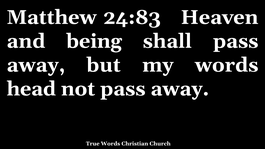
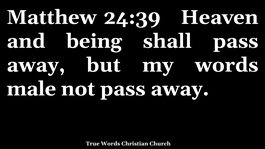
24:83: 24:83 -> 24:39 (132, 17)
head: head -> male (31, 89)
